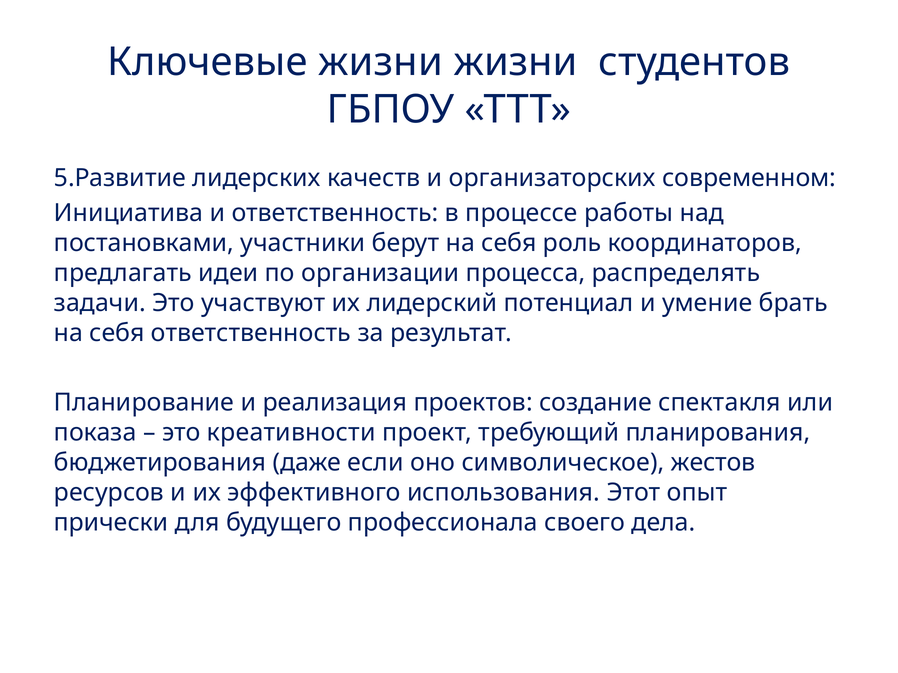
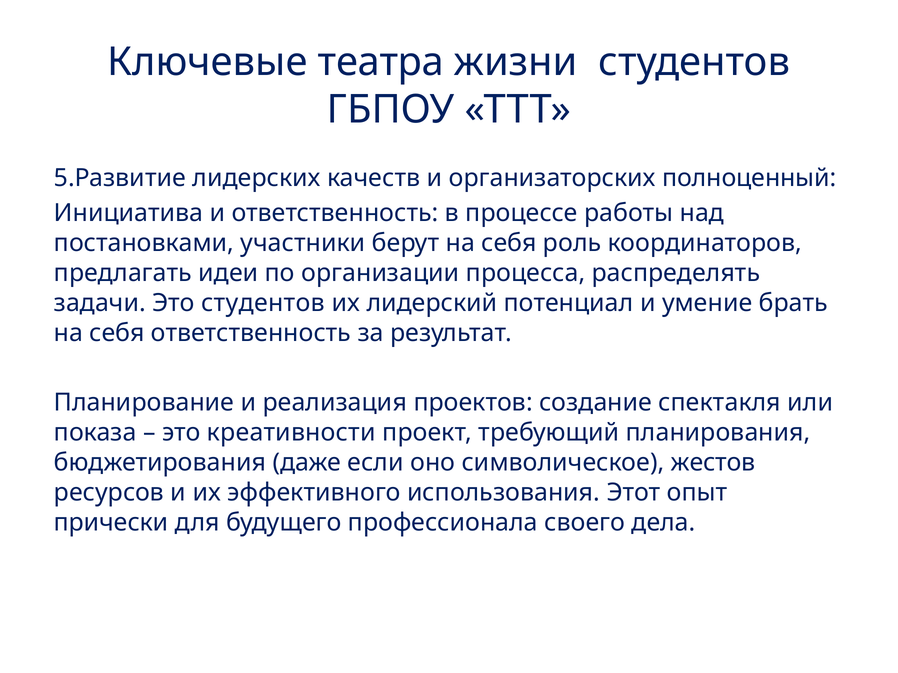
Ключевые жизни: жизни -> театра (381, 62)
современном: современном -> полноценный (749, 178)
Это участвуют: участвуют -> студентов (263, 303)
